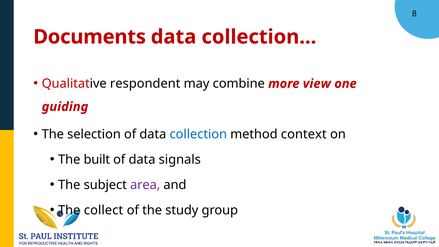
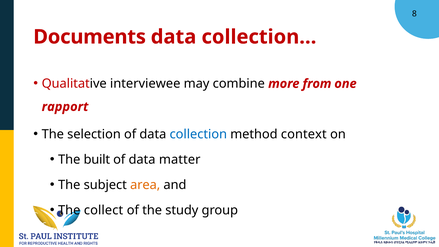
respondent: respondent -> interviewee (145, 84)
view: view -> from (317, 84)
guiding: guiding -> rapport (65, 107)
signals: signals -> matter (180, 160)
area colour: purple -> orange (145, 185)
